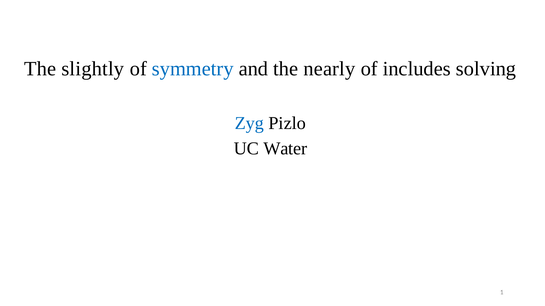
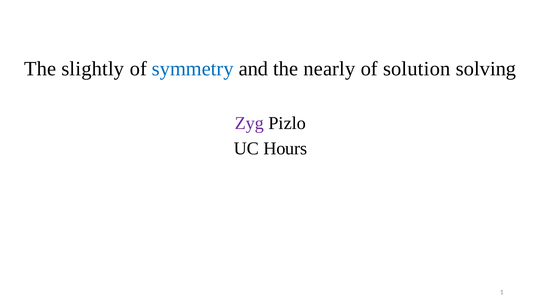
includes: includes -> solution (417, 69)
Zyg colour: blue -> purple (249, 123)
Water: Water -> Hours (285, 149)
